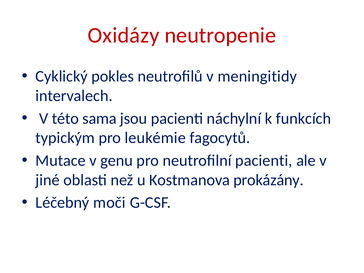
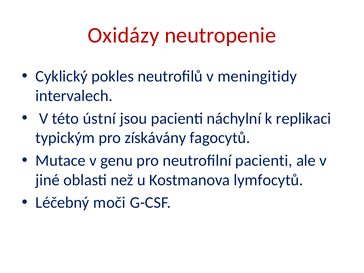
sama: sama -> ústní (99, 118)
funkcích: funkcích -> replikaci (303, 118)
leukémie: leukémie -> získávány (155, 138)
prokázány: prokázány -> lymfocytů (268, 180)
